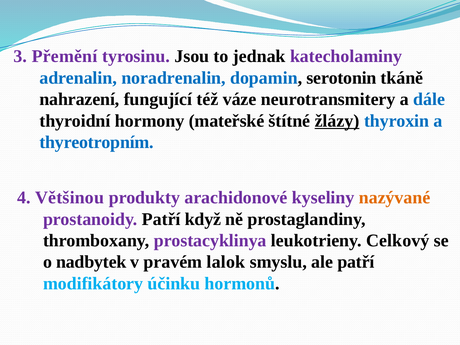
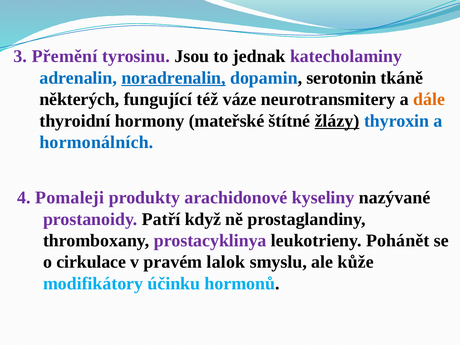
noradrenalin underline: none -> present (174, 78)
nahrazení: nahrazení -> některých (79, 99)
dále colour: blue -> orange (429, 99)
thyreotropním: thyreotropním -> hormonálních (96, 142)
Většinou: Většinou -> Pomaleji (70, 198)
nazývané colour: orange -> black (395, 198)
Celkový: Celkový -> Pohánět (398, 241)
nadbytek: nadbytek -> cirkulace (91, 262)
ale patří: patří -> kůže (356, 262)
